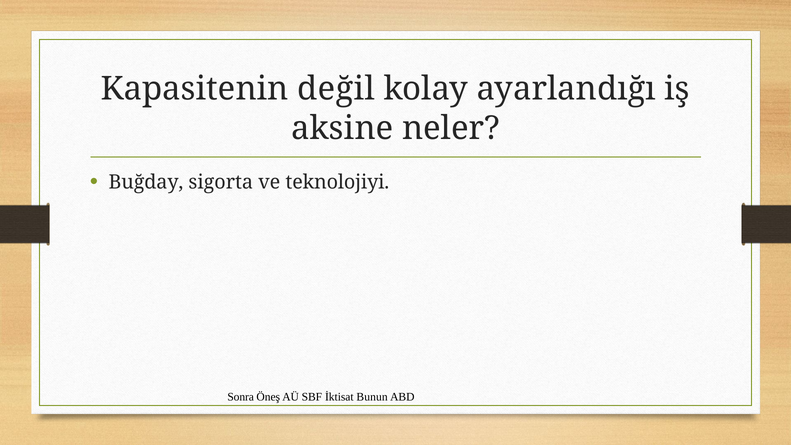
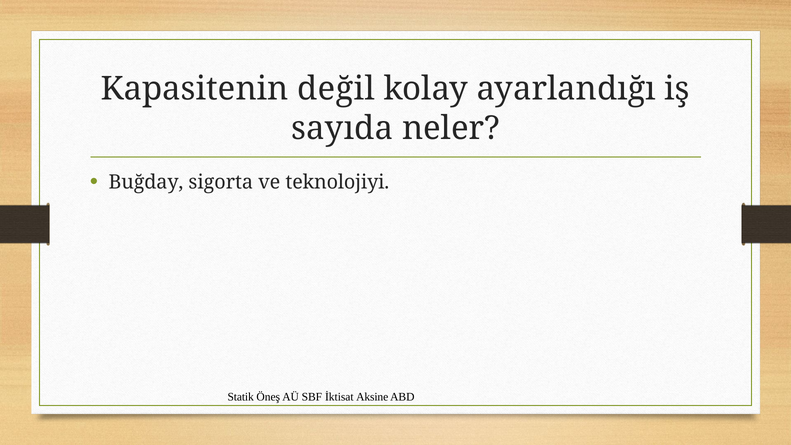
aksine: aksine -> sayıda (342, 128)
Sonra: Sonra -> Statik (241, 397)
Bunun: Bunun -> Aksine (372, 397)
